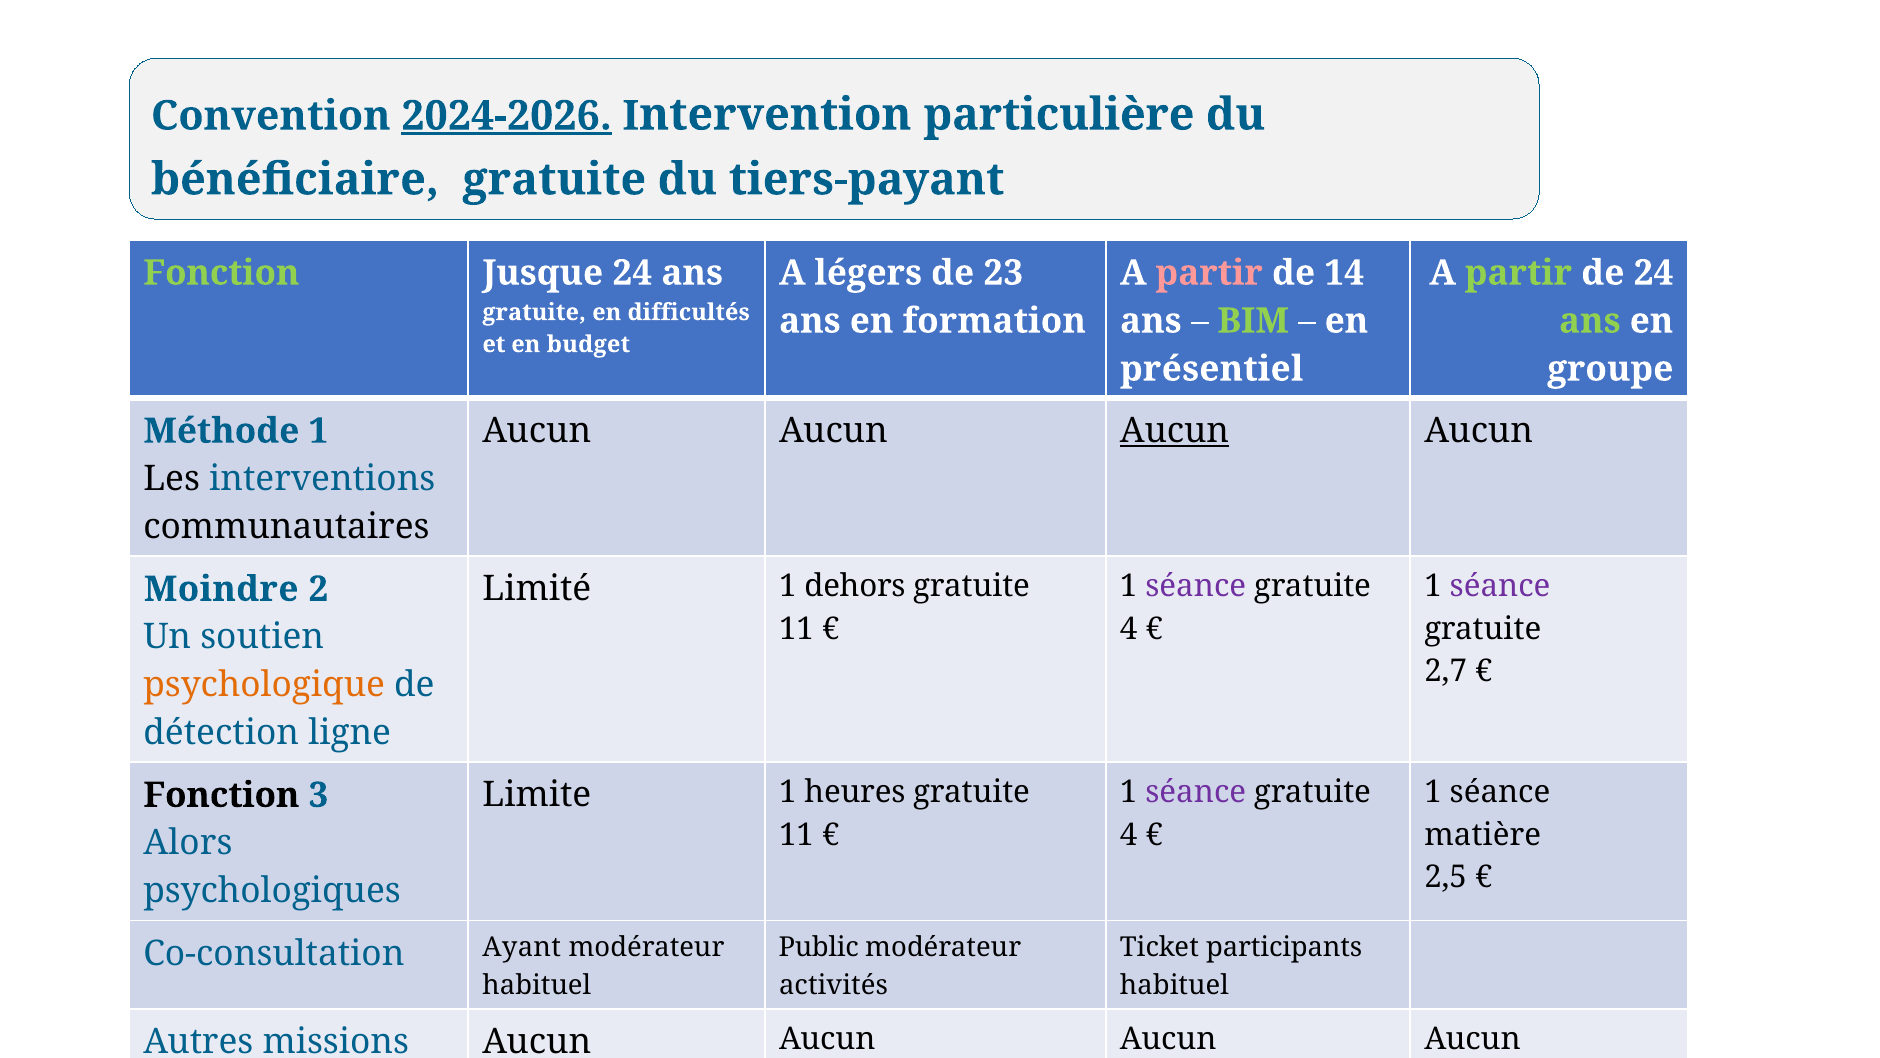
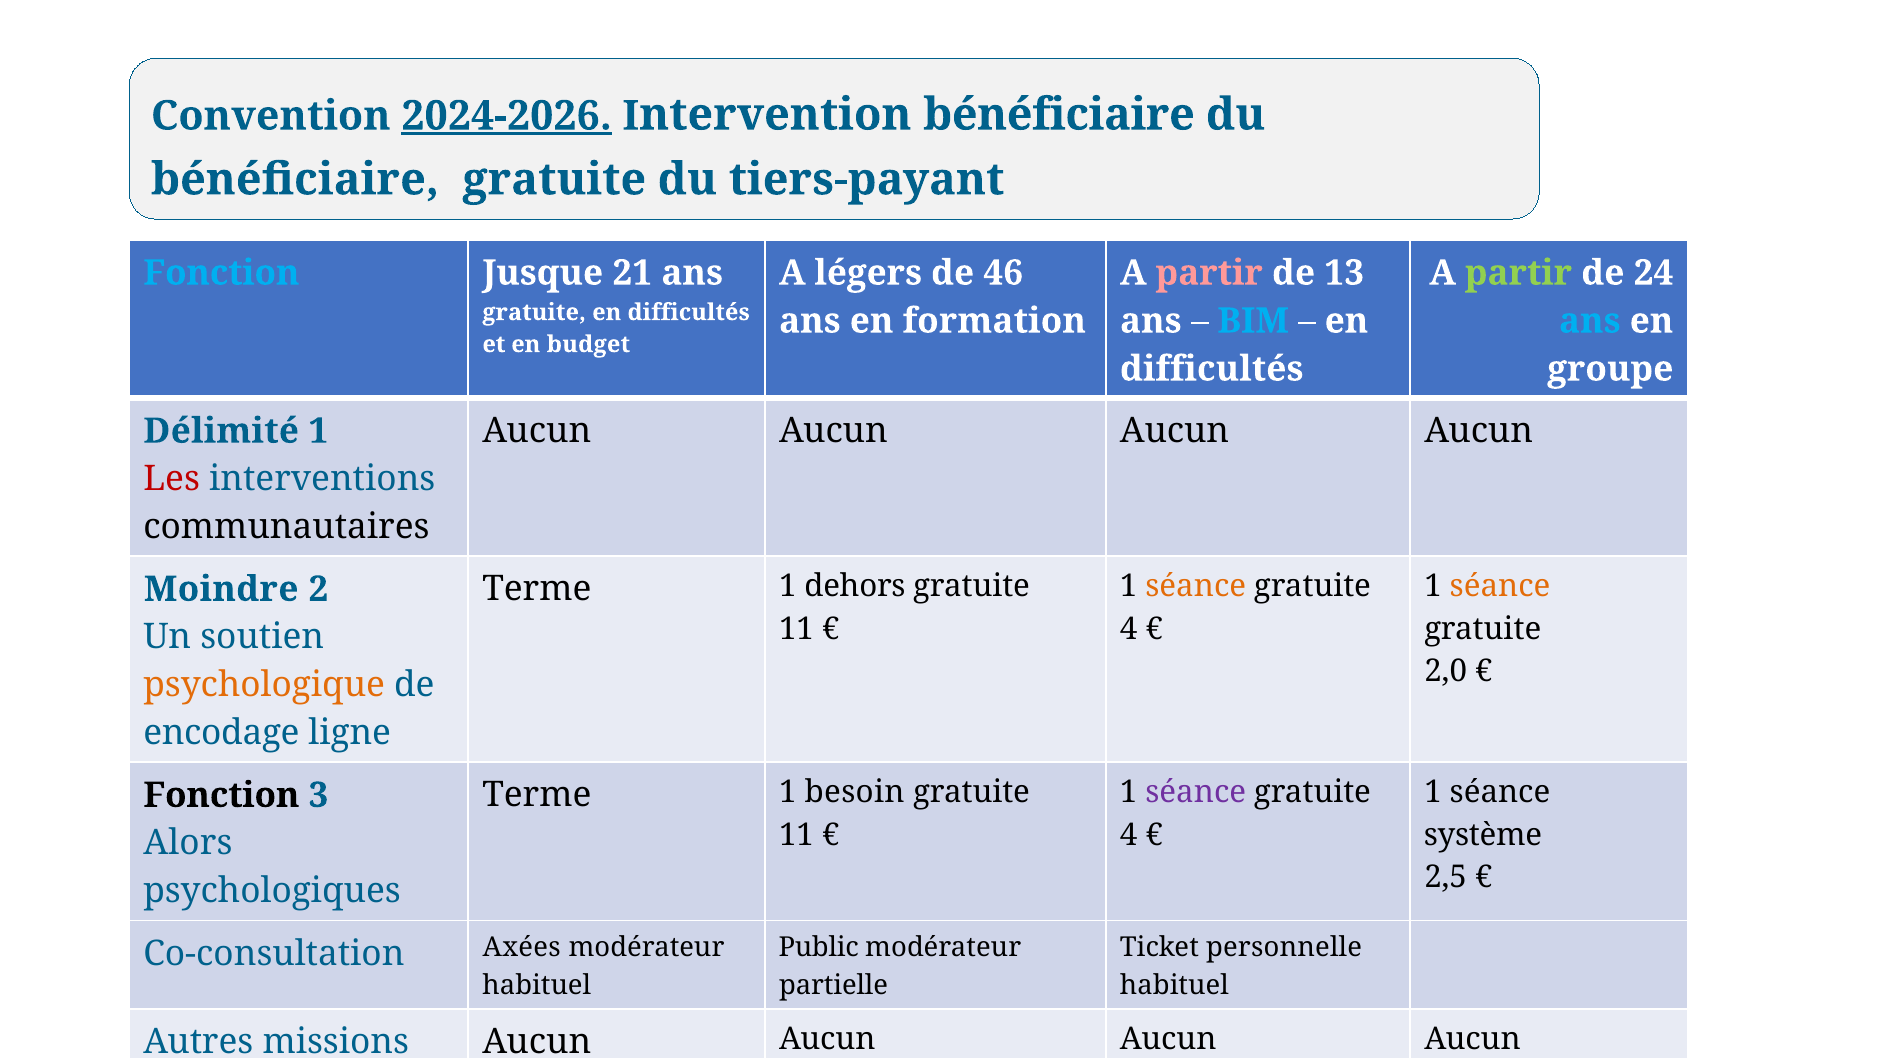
Intervention particulière: particulière -> bénéficiaire (1059, 115)
Fonction colour: light green -> light blue (221, 273)
Jusque 24: 24 -> 21 (632, 273)
23: 23 -> 46 (1003, 273)
14: 14 -> 13 (1344, 273)
BIM colour: light green -> light blue (1253, 321)
ans colour: light green -> light blue (1590, 321)
présentiel: présentiel -> difficultés (1212, 369)
Méthode: Méthode -> Délimité (221, 431)
Aucun underline: present -> none (1175, 431)
Les colour: black -> red (172, 479)
séance colour: purple -> orange (1196, 586)
séance colour: purple -> orange (1500, 586)
Limité: Limité -> Terme (537, 589)
2,7: 2,7 -> 2,0 (1446, 671)
détection: détection -> encodage (221, 733)
Limite: Limite -> Terme (537, 795)
heures: heures -> besoin (855, 792)
matière: matière -> système (1483, 834)
participants: participants -> personnelle (1284, 947)
Ayant: Ayant -> Axées (522, 947)
activités: activités -> partielle (834, 985)
